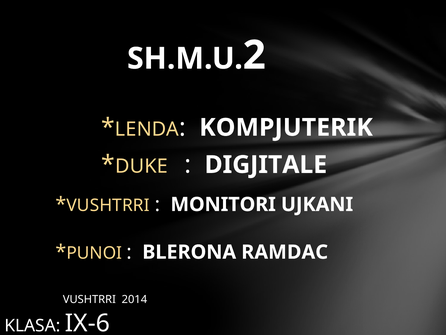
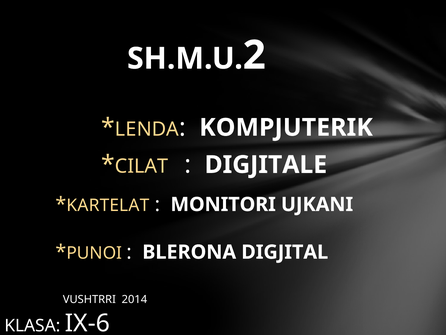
DUKE: DUKE -> CILAT (142, 166)
VUSHTRRI: VUSHTRRI -> KARTELAT (108, 205)
RAMDAC: RAMDAC -> DIGJITAL (285, 252)
